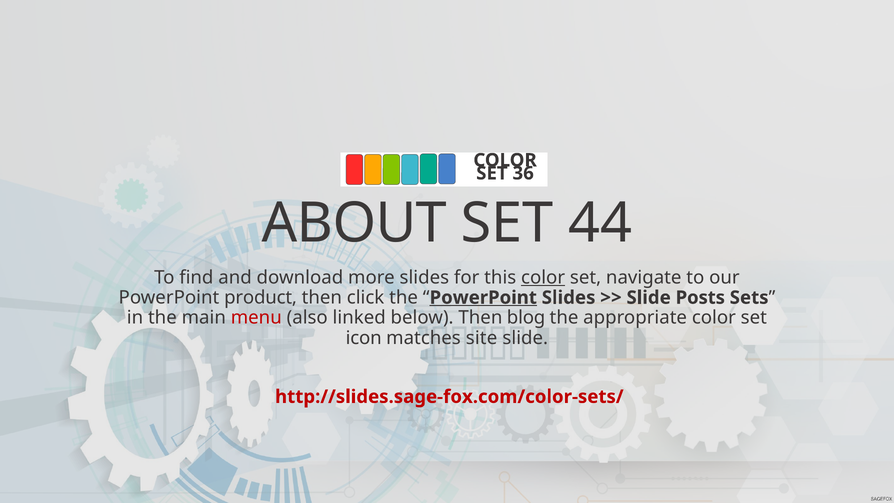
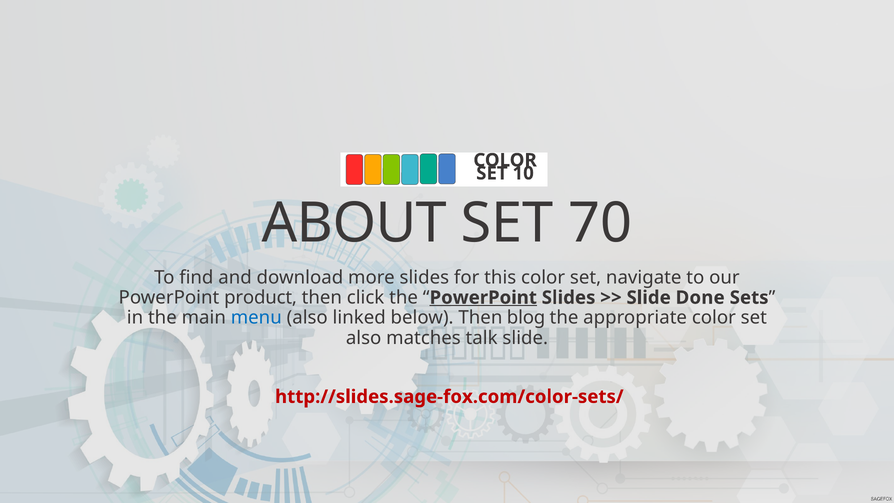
36: 36 -> 10 (523, 173)
44: 44 -> 70 (600, 223)
color underline: present -> none (543, 277)
Posts: Posts -> Done (700, 298)
menu colour: red -> blue (256, 318)
icon: icon -> also (364, 338)
site: site -> talk (482, 338)
